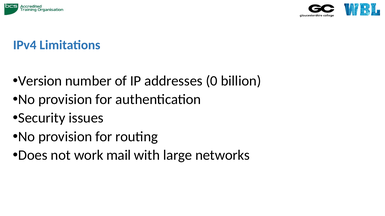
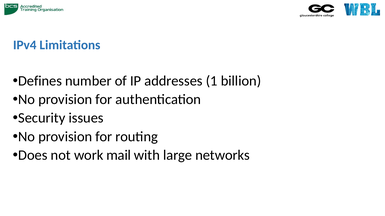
Version: Version -> Defines (40, 81)
0: 0 -> 1 (212, 81)
